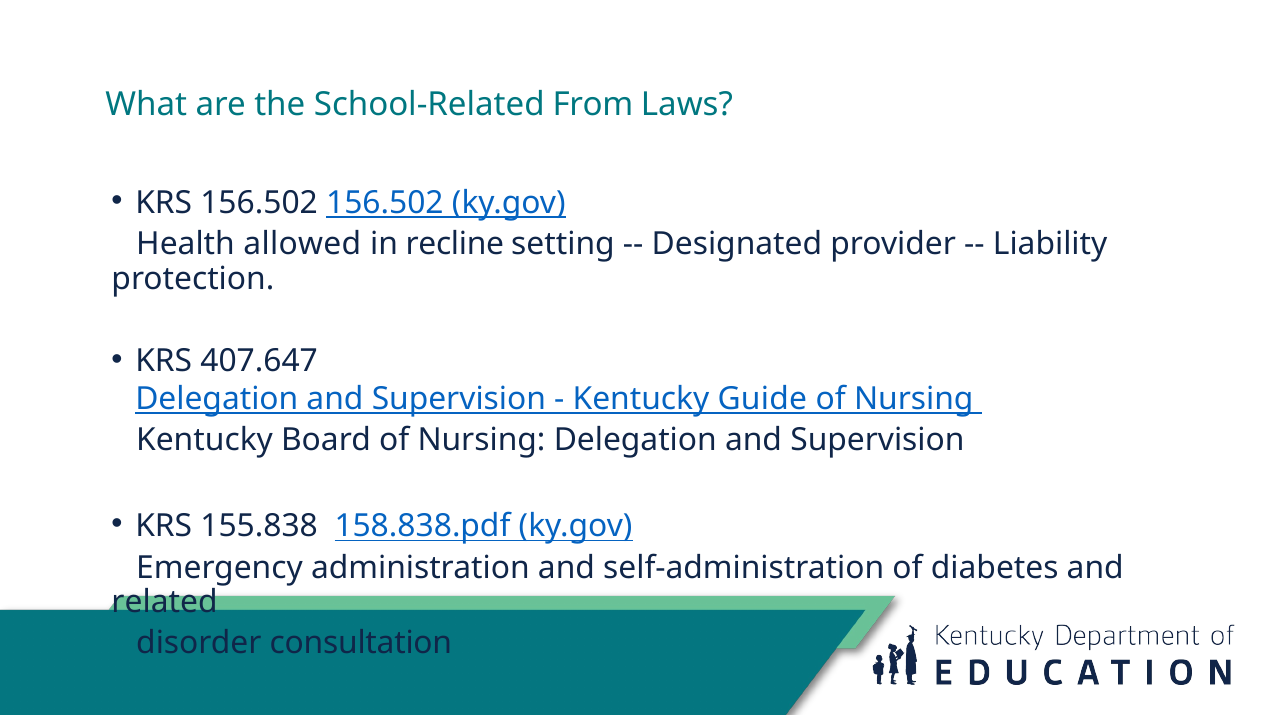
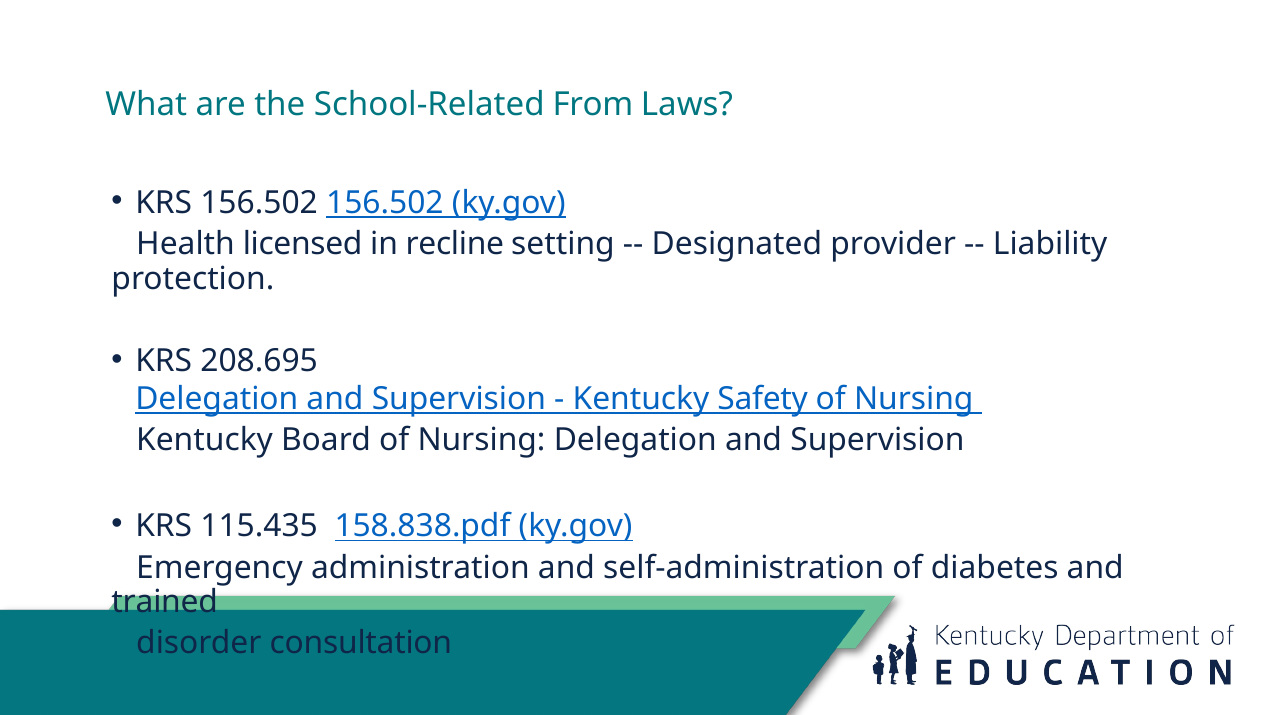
allowed: allowed -> licensed (303, 244)
407.647: 407.647 -> 208.695 (259, 361)
Guide: Guide -> Safety (763, 399)
155.838: 155.838 -> 115.435 (259, 526)
related: related -> trained (165, 602)
